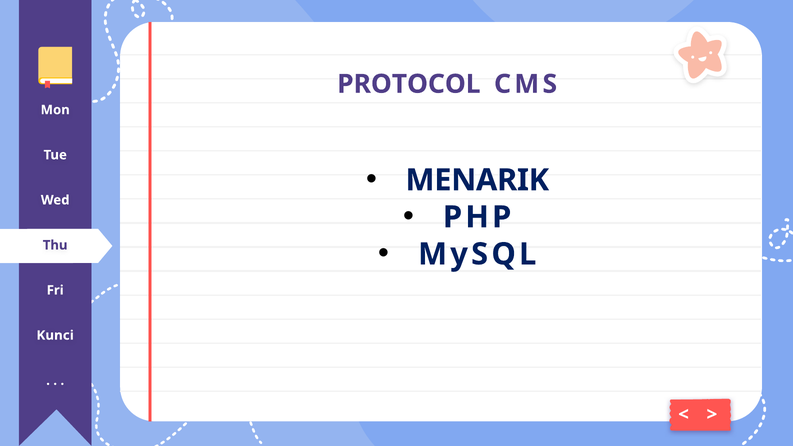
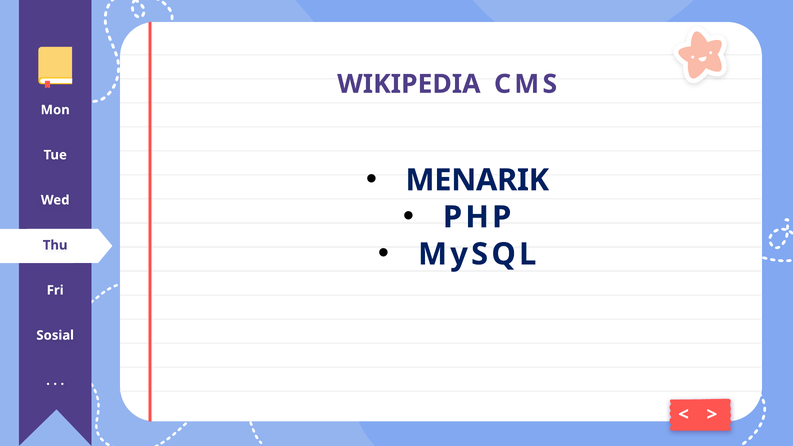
PROTOCOL: PROTOCOL -> WIKIPEDIA (409, 84)
Kunci: Kunci -> Sosial (55, 335)
